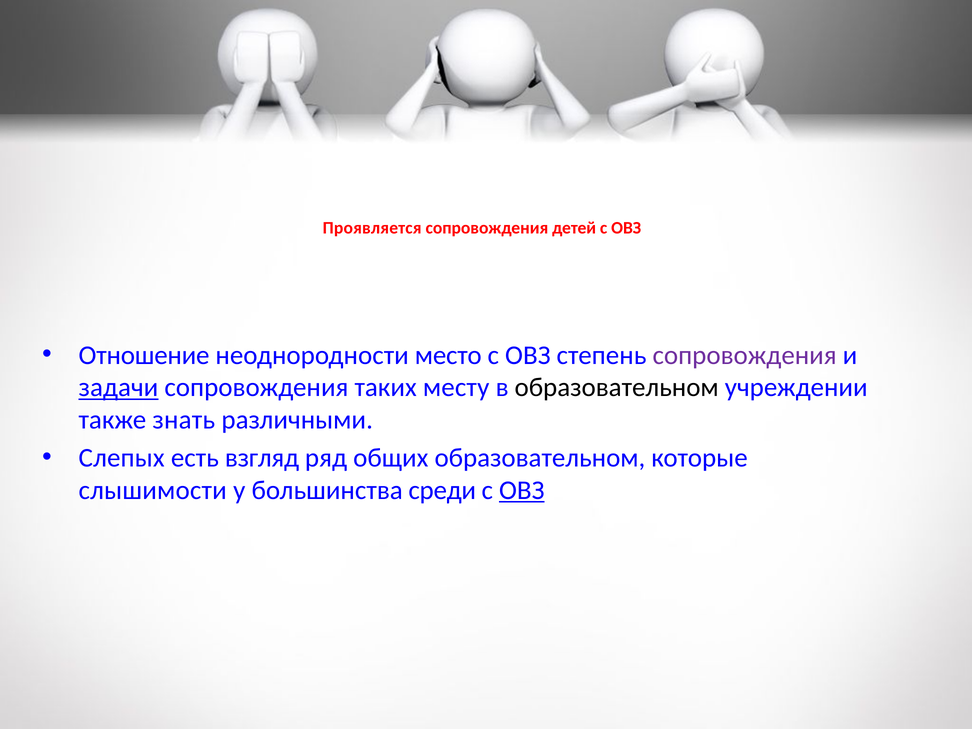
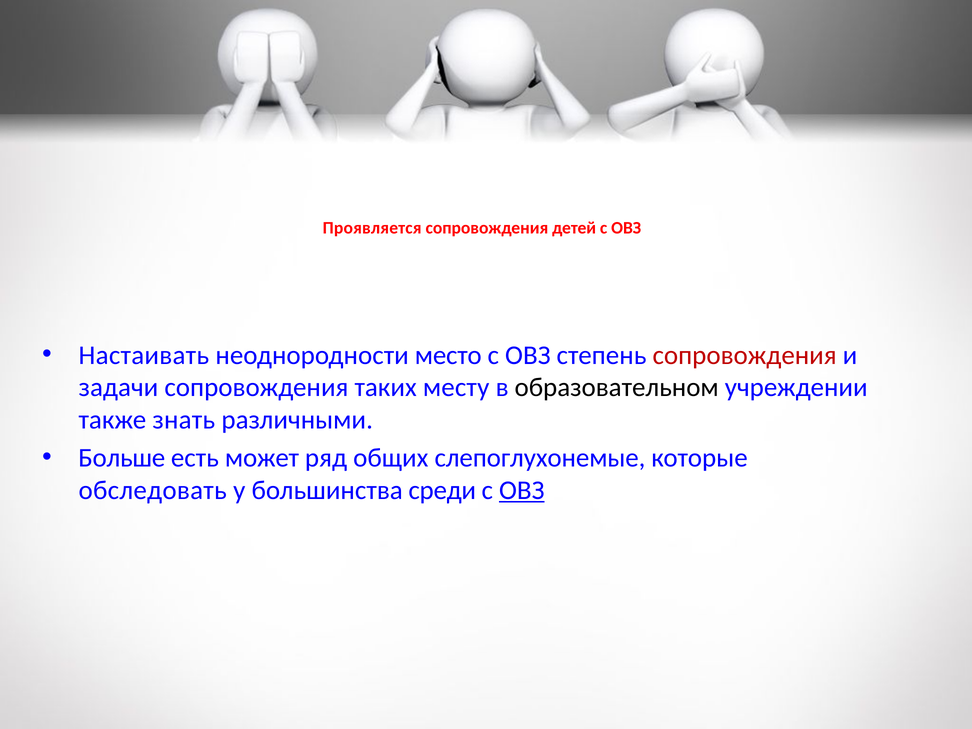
Отношение: Отношение -> Настаивать (144, 355)
сопровождения colour: purple -> red (745, 355)
задачи underline: present -> none (118, 388)
Слепых: Слепых -> Больше (122, 458)
взгляд: взгляд -> может (262, 458)
общих образовательном: образовательном -> слепоглухонемые (540, 458)
слышимости: слышимости -> обследовать (153, 490)
